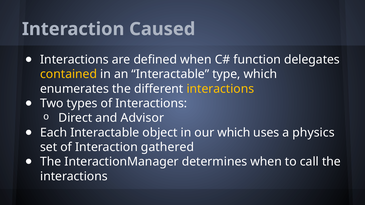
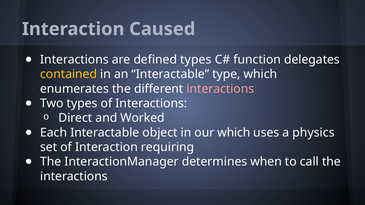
defined when: when -> types (196, 60)
interactions colour: yellow -> pink (220, 89)
Advisor: Advisor -> Worked (143, 118)
gathered: gathered -> requiring (168, 147)
